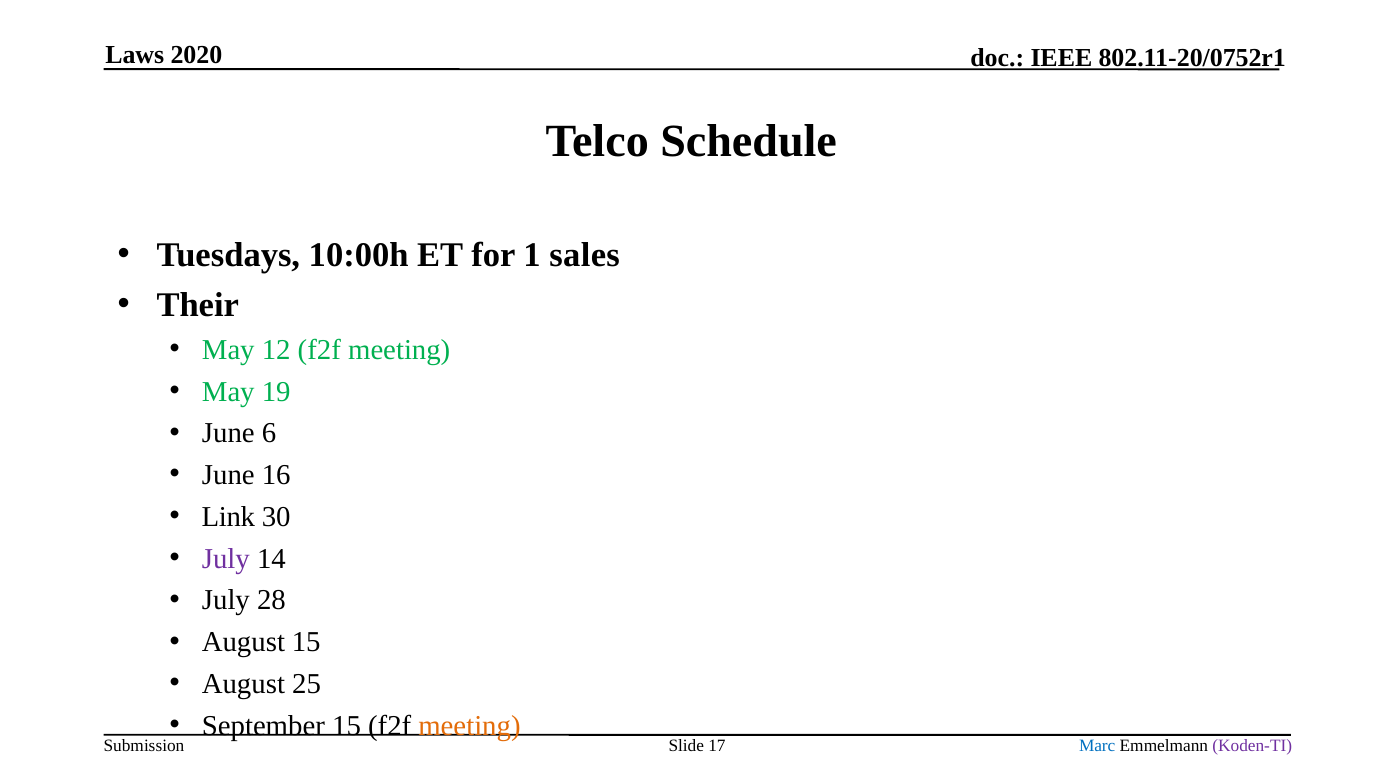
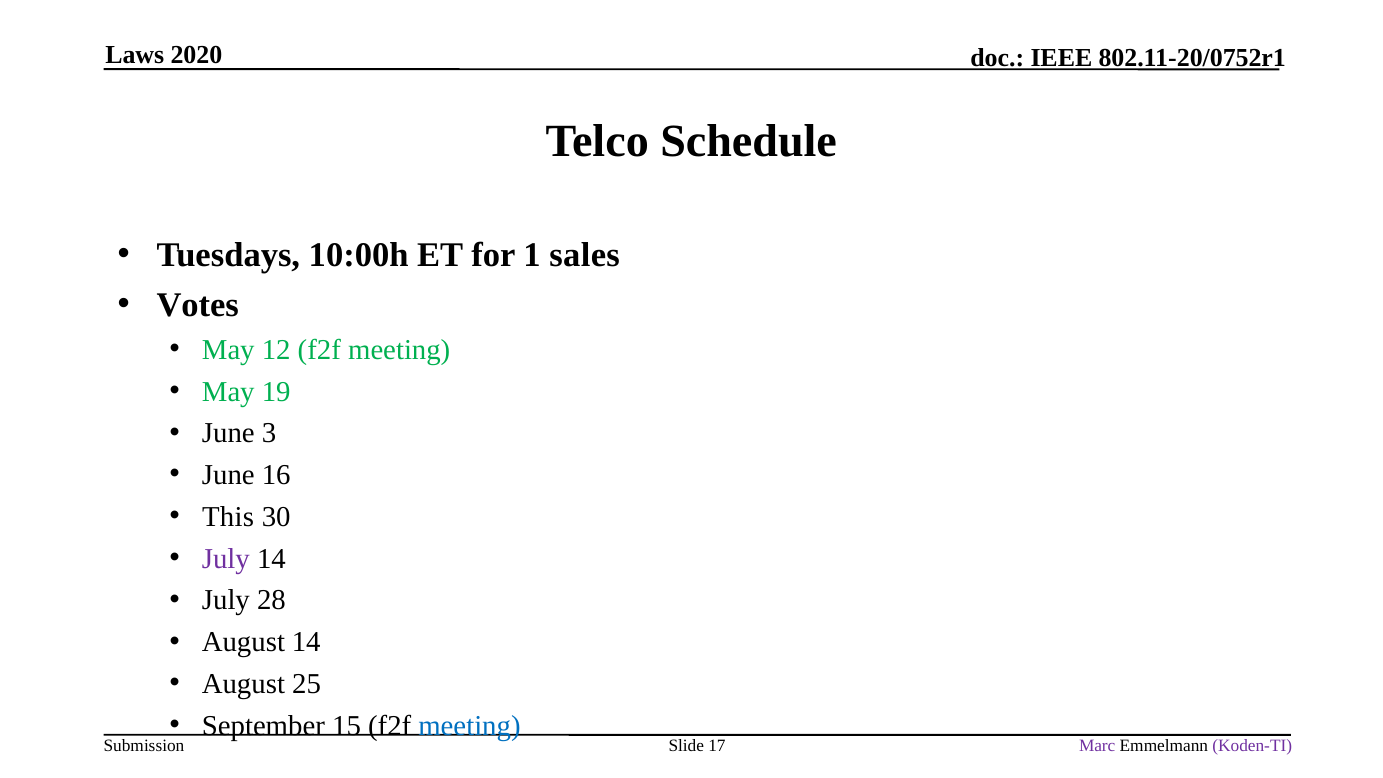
Their: Their -> Votes (198, 305)
6: 6 -> 3 (269, 433)
Link: Link -> This (228, 517)
August 15: 15 -> 14 (306, 642)
meeting colour: orange -> blue (469, 726)
Marc colour: blue -> purple (1097, 746)
